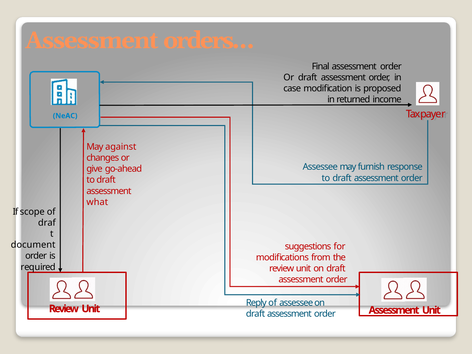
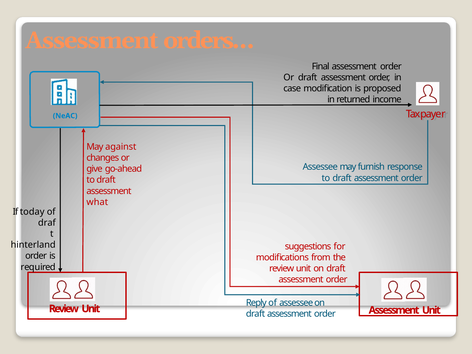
scope: scope -> today (32, 212)
document: document -> hinterland (33, 245)
